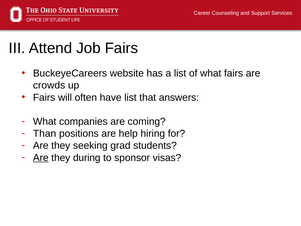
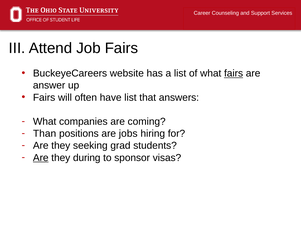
fairs underline: none -> present (234, 73)
crowds: crowds -> answer (49, 85)
help: help -> jobs (128, 133)
